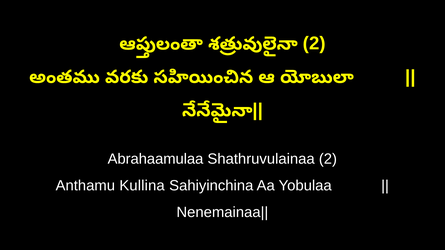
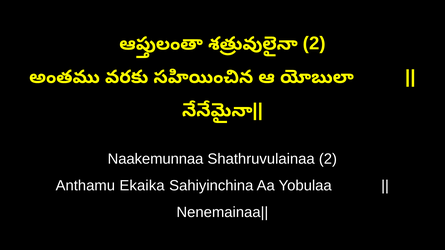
Abrahaamulaa: Abrahaamulaa -> Naakemunnaa (156, 159)
Kullina: Kullina -> Ekaika (142, 186)
